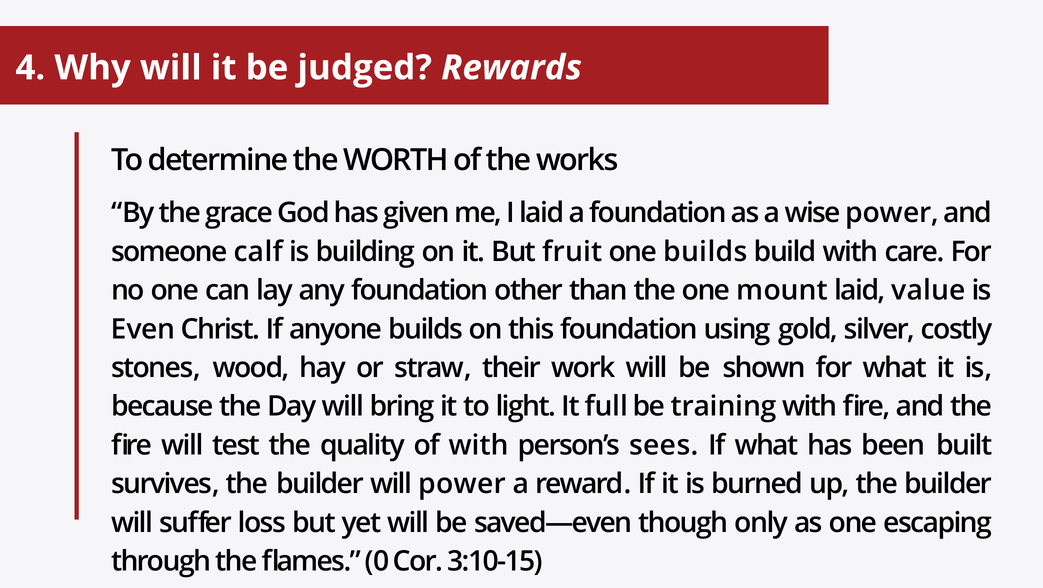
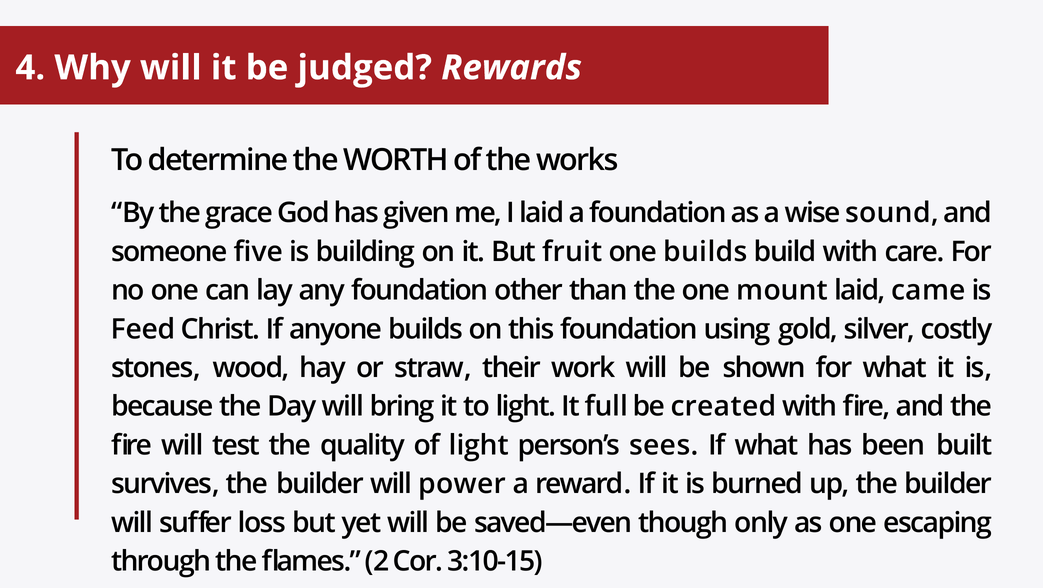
wise power: power -> sound (892, 213)
calf: calf -> five (258, 252)
value: value -> came (928, 291)
Even: Even -> Feed (143, 329)
training: training -> created (723, 407)
of with: with -> light (479, 445)
flames 0: 0 -> 2 (377, 562)
